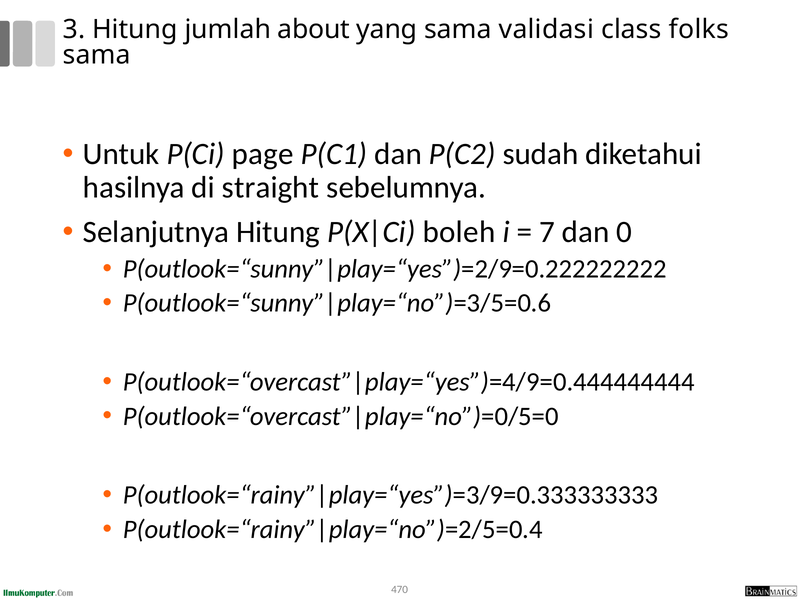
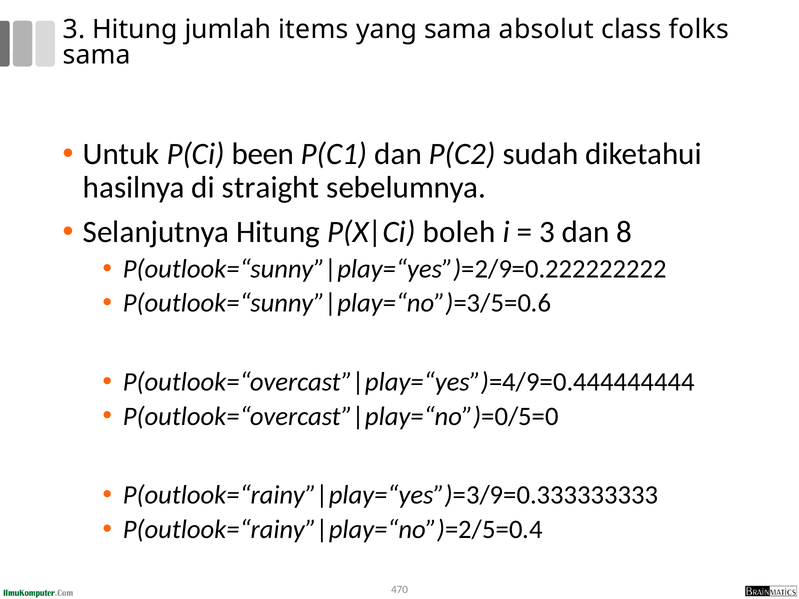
about: about -> items (313, 29)
validasi: validasi -> absolut (546, 29)
page: page -> been (263, 154)
7: 7 -> 3 (547, 232)
0: 0 -> 8 (624, 232)
